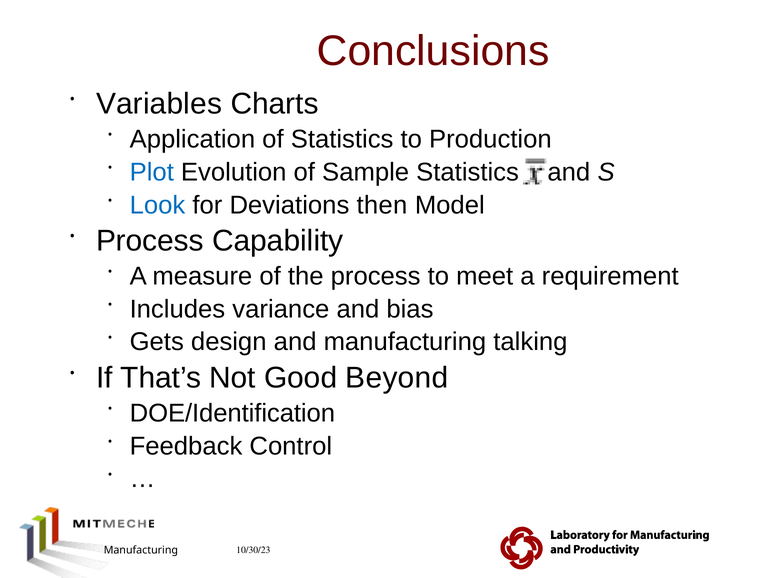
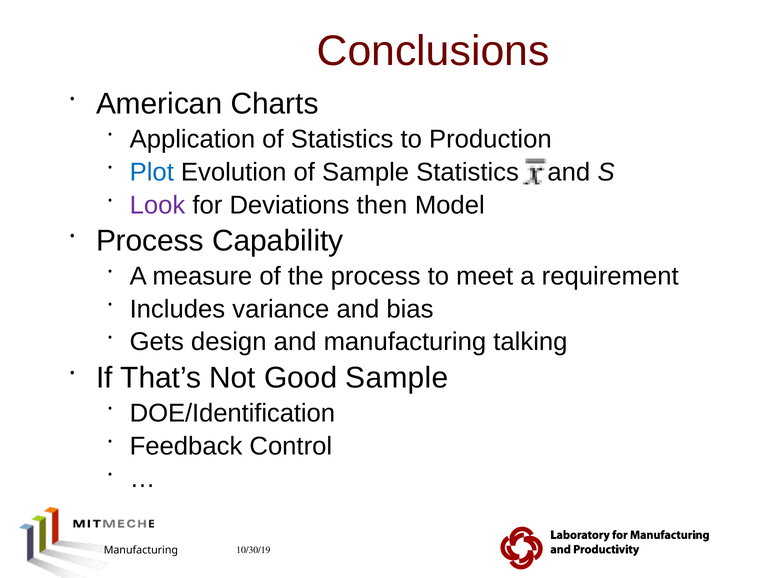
Variables: Variables -> American (159, 104)
Look colour: blue -> purple (157, 205)
Good Beyond: Beyond -> Sample (397, 378)
10/30/23: 10/30/23 -> 10/30/19 (253, 549)
